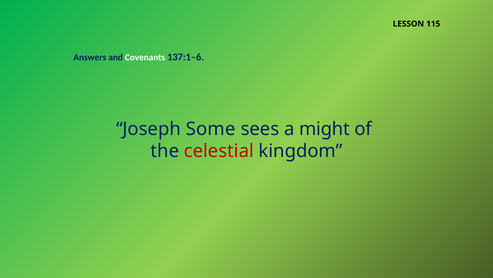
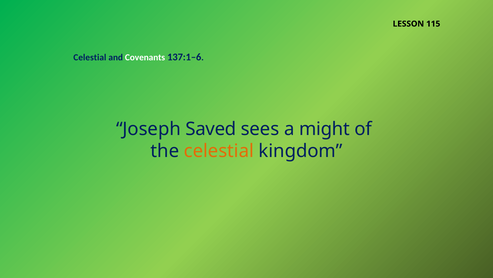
Answers: Answers -> Celestial (90, 57)
Some: Some -> Saved (211, 129)
celestial colour: red -> orange (219, 151)
